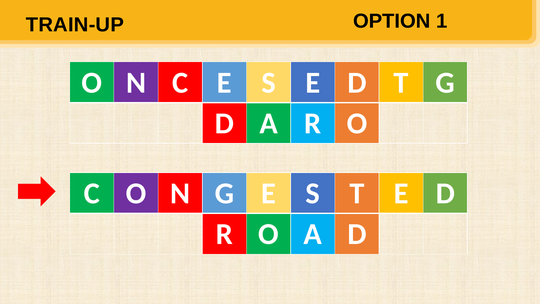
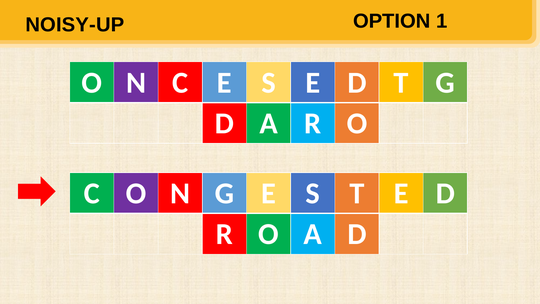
TRAIN-UP: TRAIN-UP -> NOISY-UP (75, 25)
